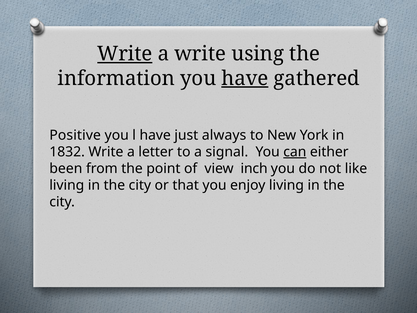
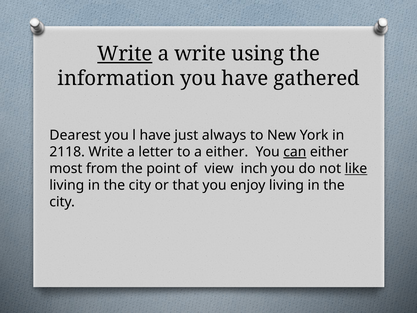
have underline: present -> none (245, 78)
Positive: Positive -> Dearest (75, 135)
1832: 1832 -> 2118 (67, 152)
a signal: signal -> either (227, 152)
been: been -> most (66, 168)
like underline: none -> present (356, 168)
